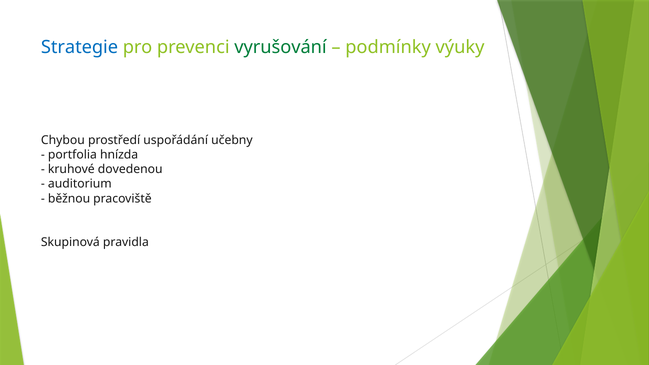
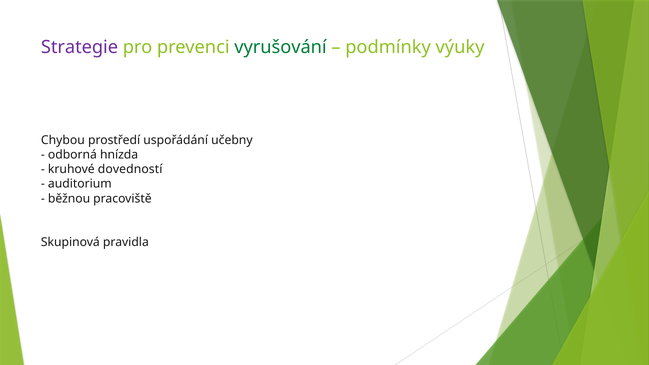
Strategie colour: blue -> purple (79, 47)
portfolia: portfolia -> odborná (72, 155)
dovedenou: dovedenou -> dovedností (130, 169)
